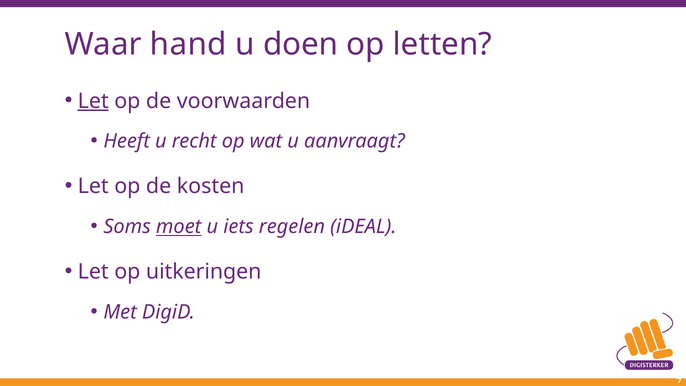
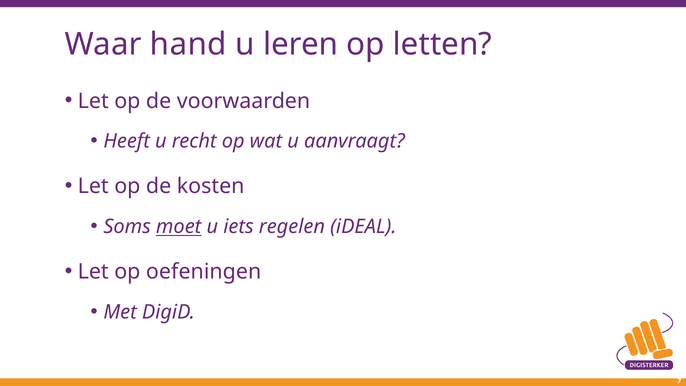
doen: doen -> leren (301, 44)
Let underline: present -> none (93, 101)
uitkeringen: uitkeringen -> oefeningen (204, 272)
